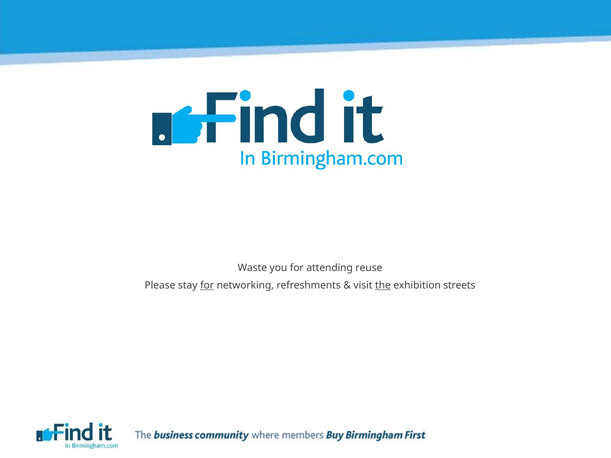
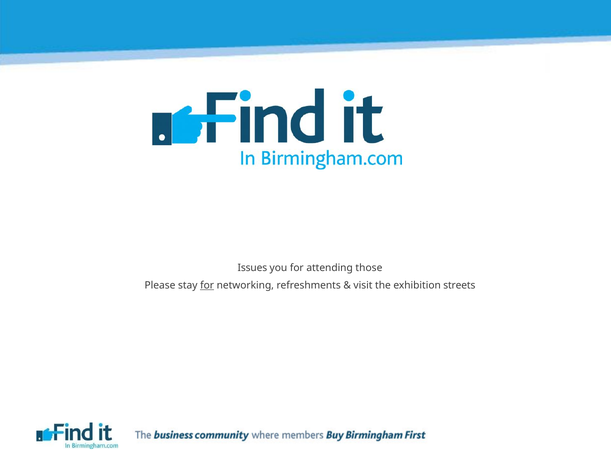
Waste: Waste -> Issues (252, 268)
reuse: reuse -> those (369, 268)
the underline: present -> none (383, 285)
